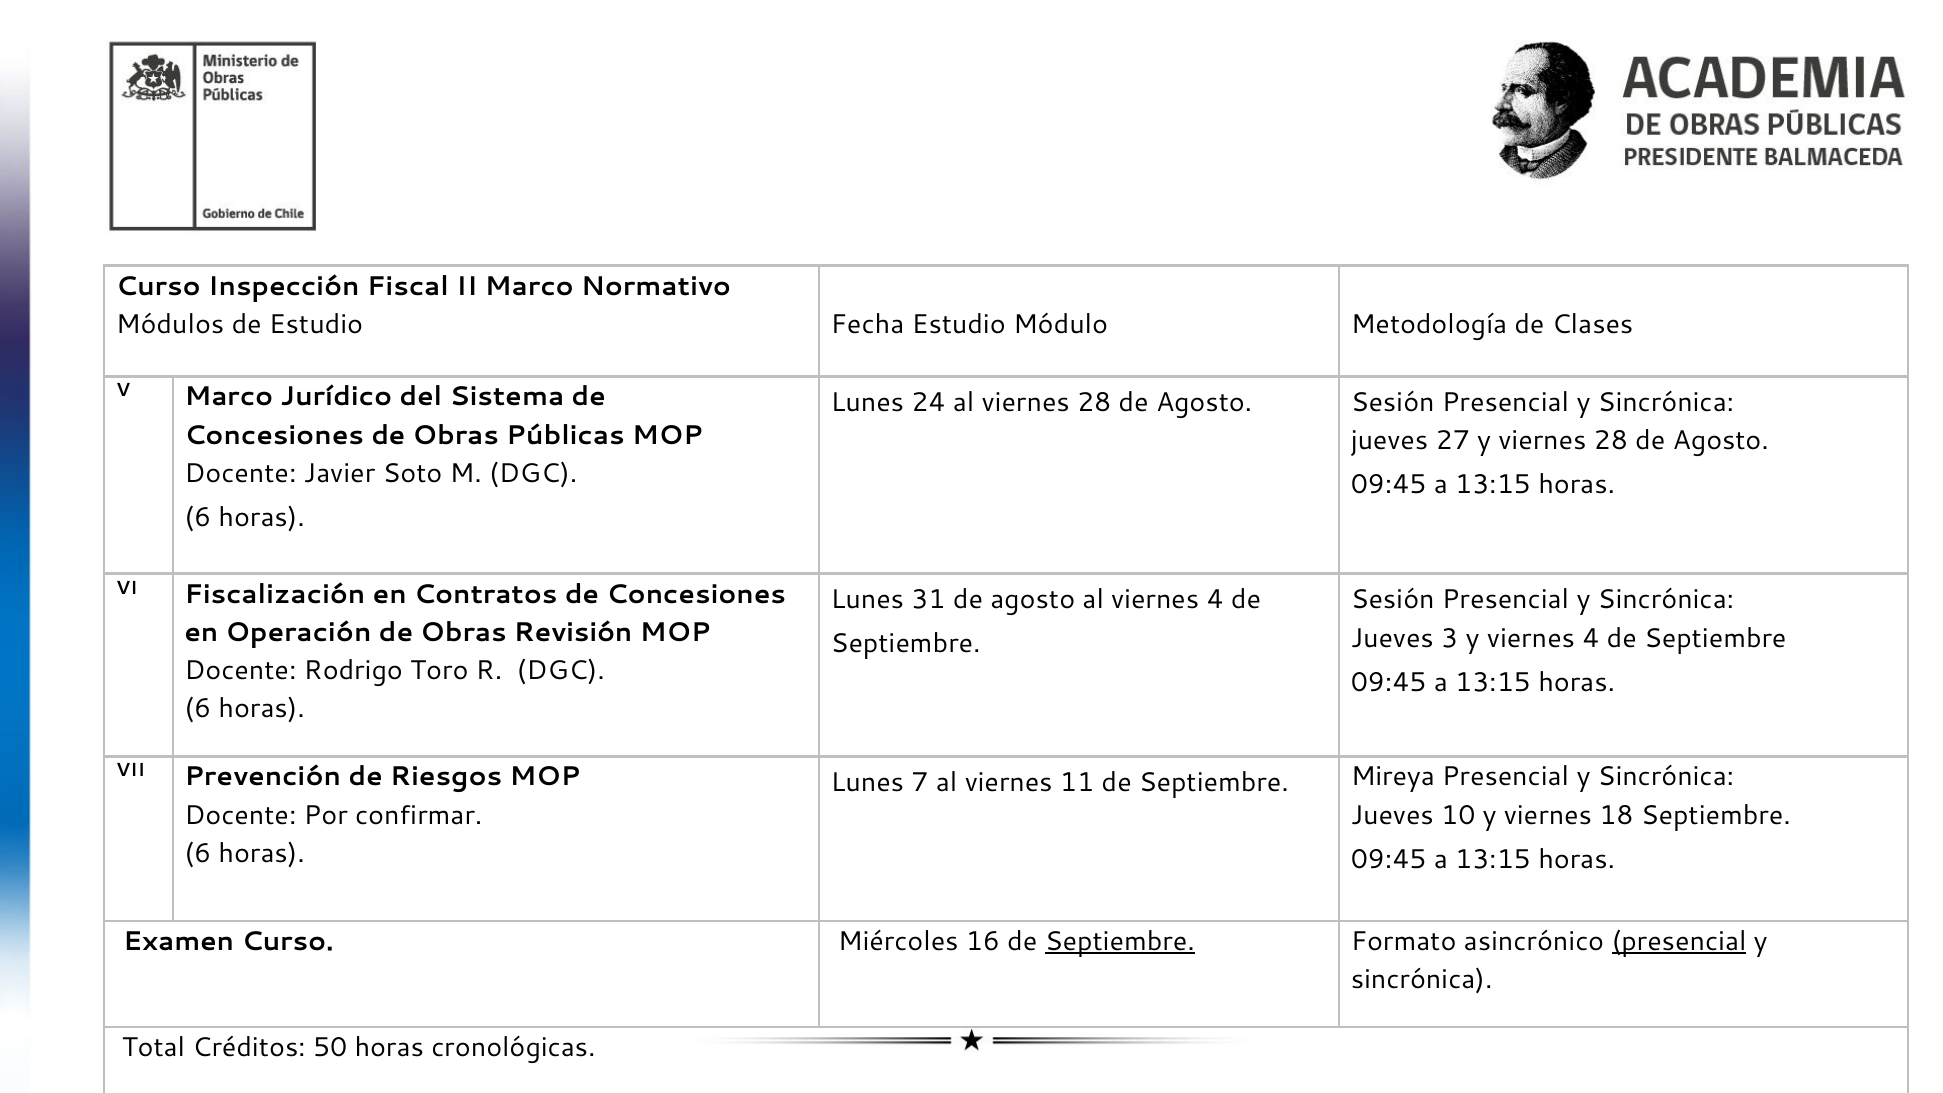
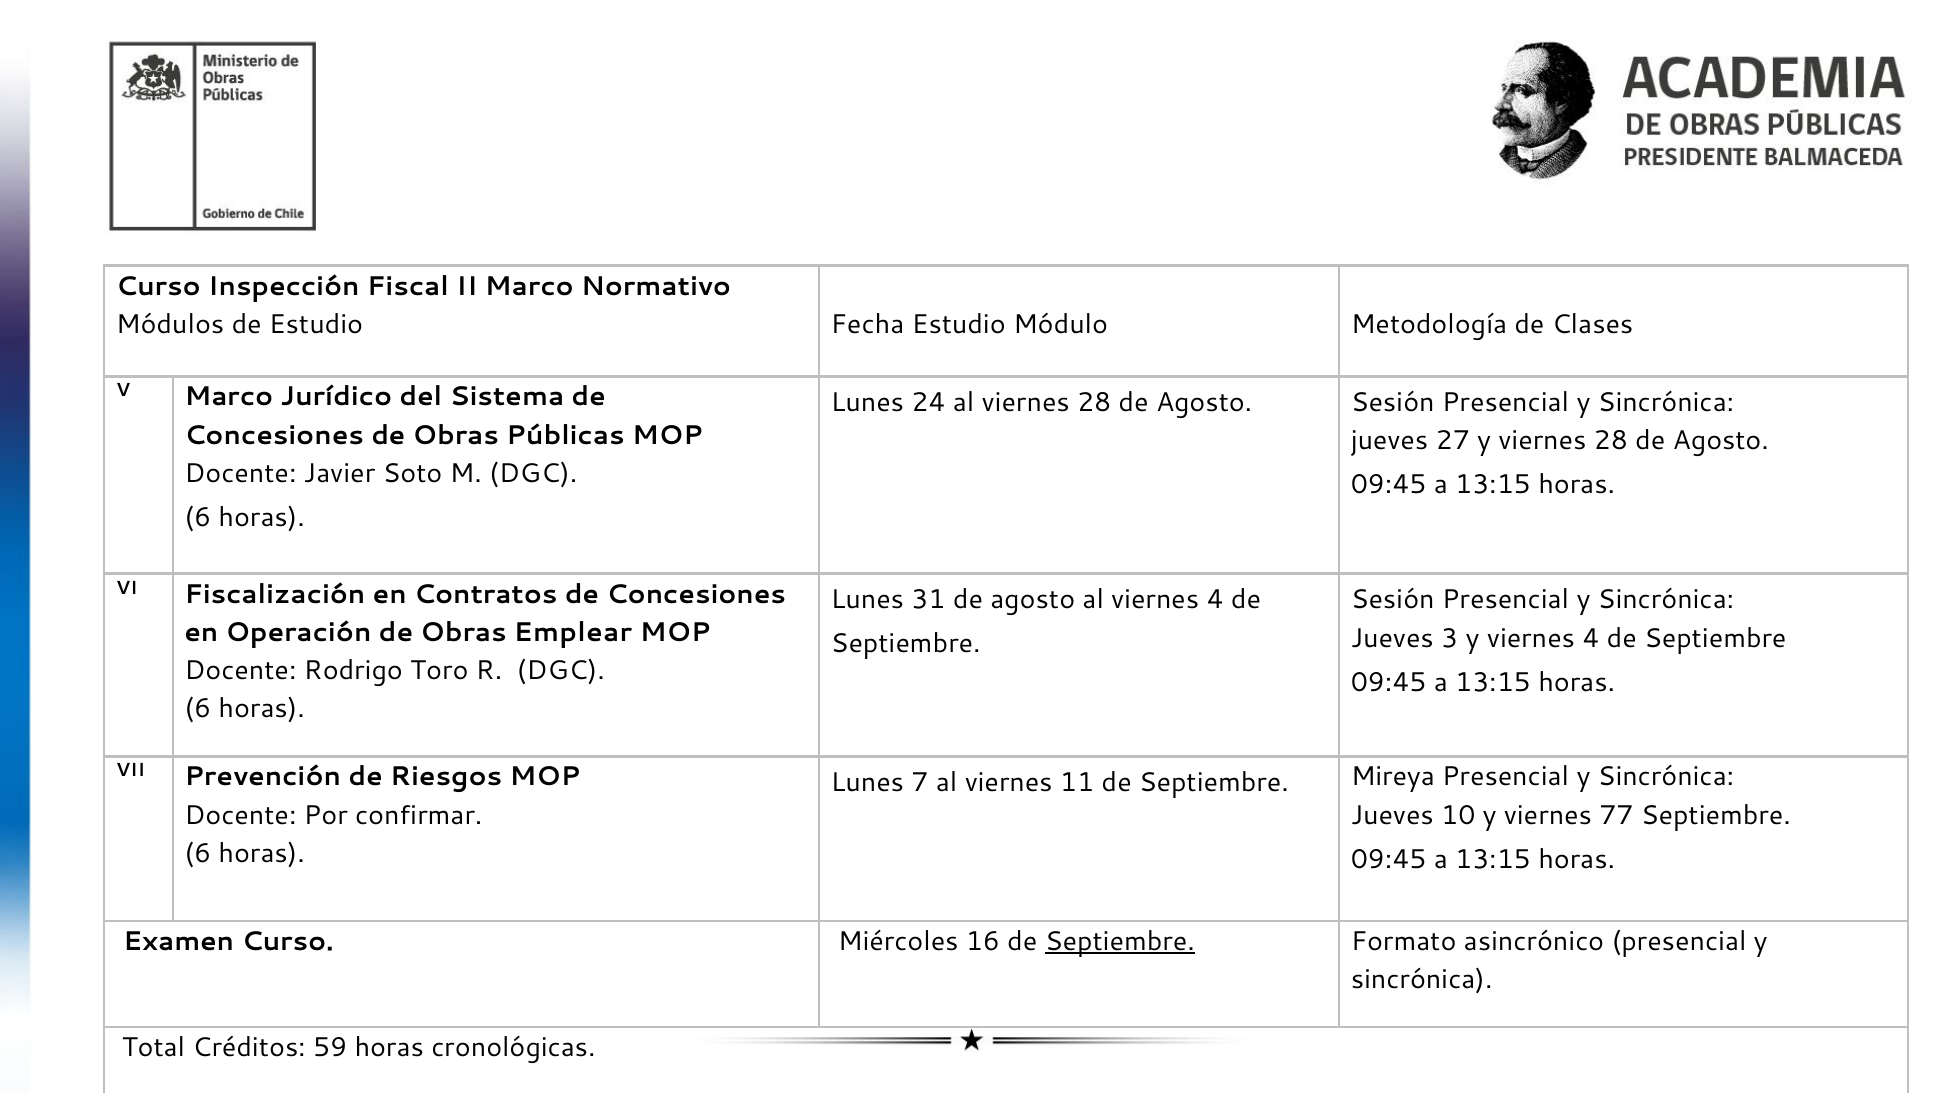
Revisión: Revisión -> Emplear (573, 632)
18: 18 -> 77 (1616, 815)
presencial underline: present -> none (1679, 941)
50: 50 -> 59 (330, 1048)
